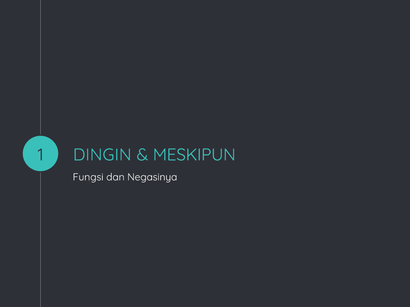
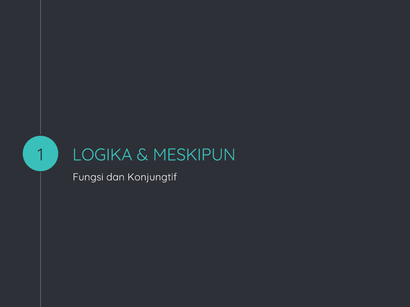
DINGIN: DINGIN -> LOGIKA (102, 155)
Negasinya: Negasinya -> Konjungtif (152, 177)
